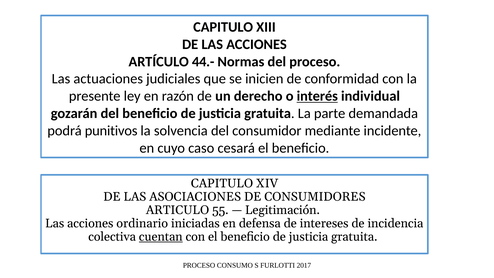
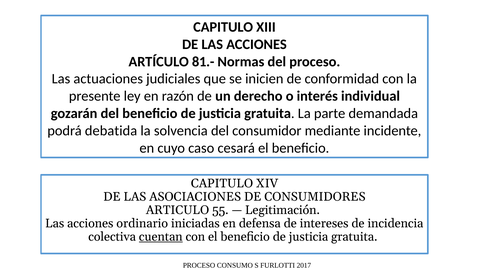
44.-: 44.- -> 81.- (203, 62)
interés underline: present -> none (317, 96)
punitivos: punitivos -> debatida (111, 131)
